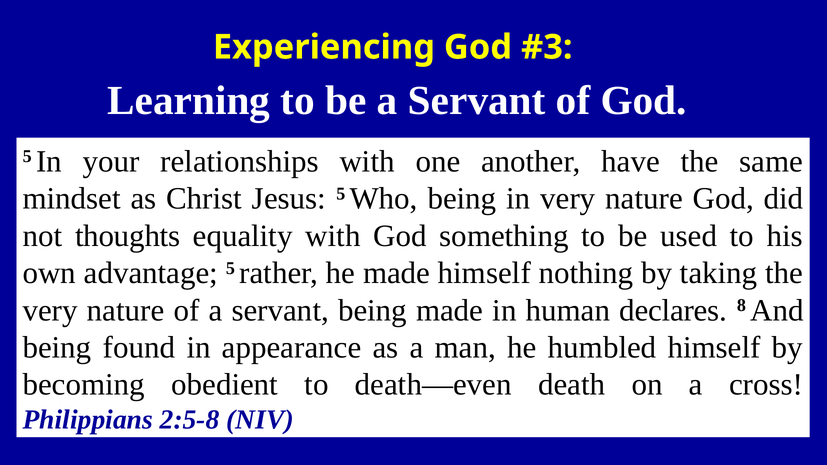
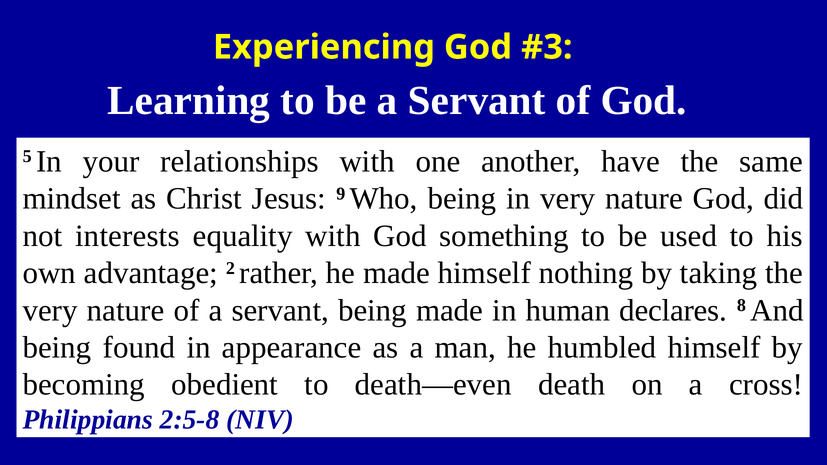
Jesus 5: 5 -> 9 (341, 194)
thoughts: thoughts -> interests (127, 236)
advantage 5: 5 -> 2 (231, 268)
